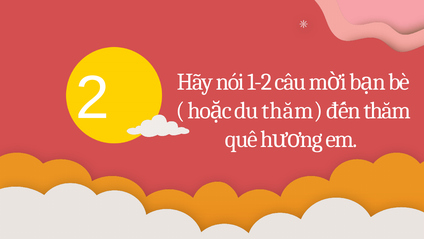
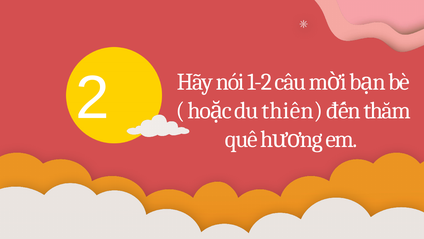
du thăm: thăm -> thiên (292, 110)
